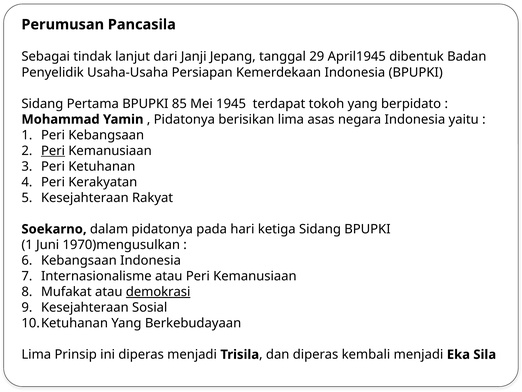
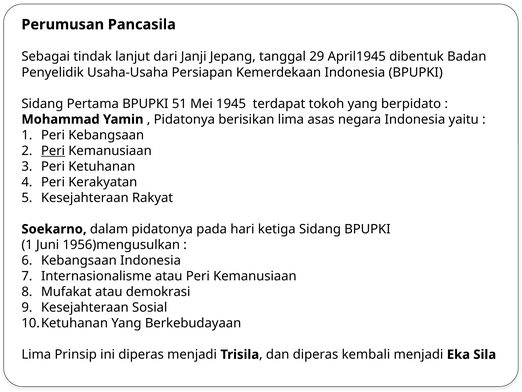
85: 85 -> 51 (179, 104)
1970)mengusulkan: 1970)mengusulkan -> 1956)mengusulkan (121, 245)
demokrasi underline: present -> none (158, 292)
